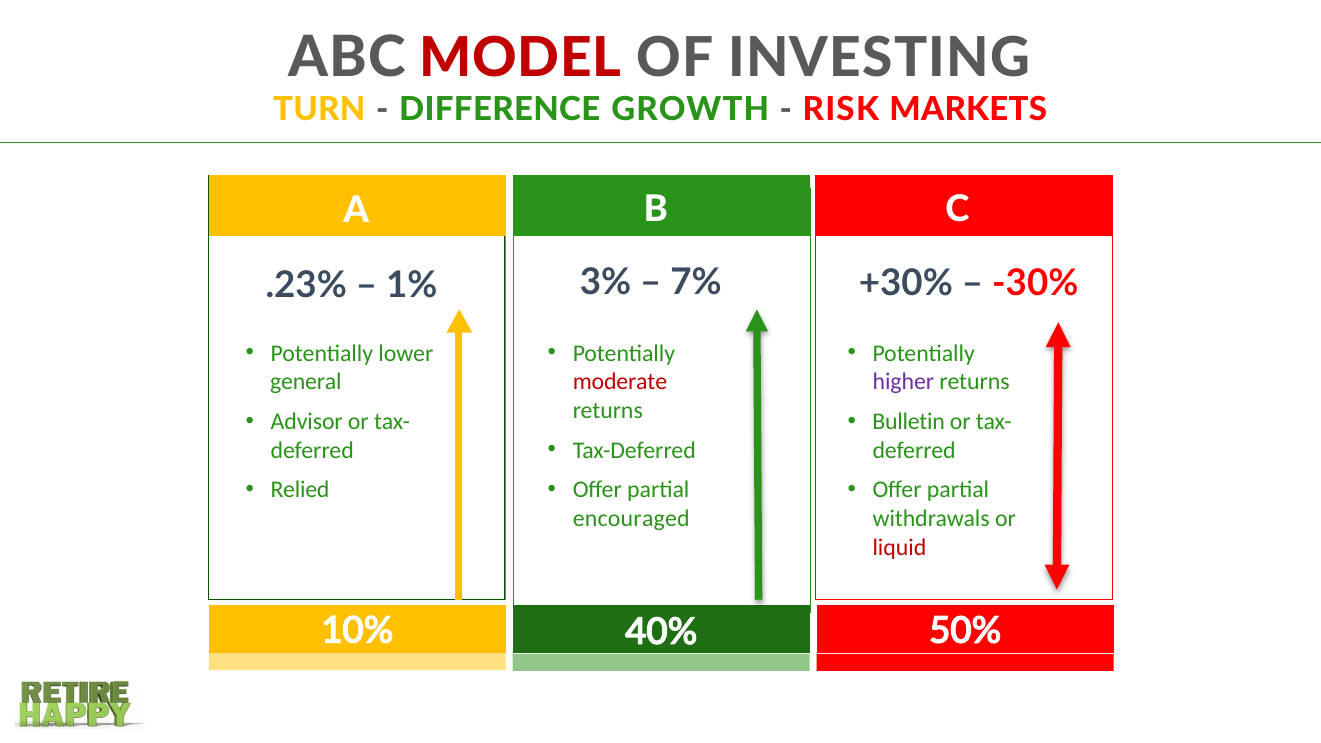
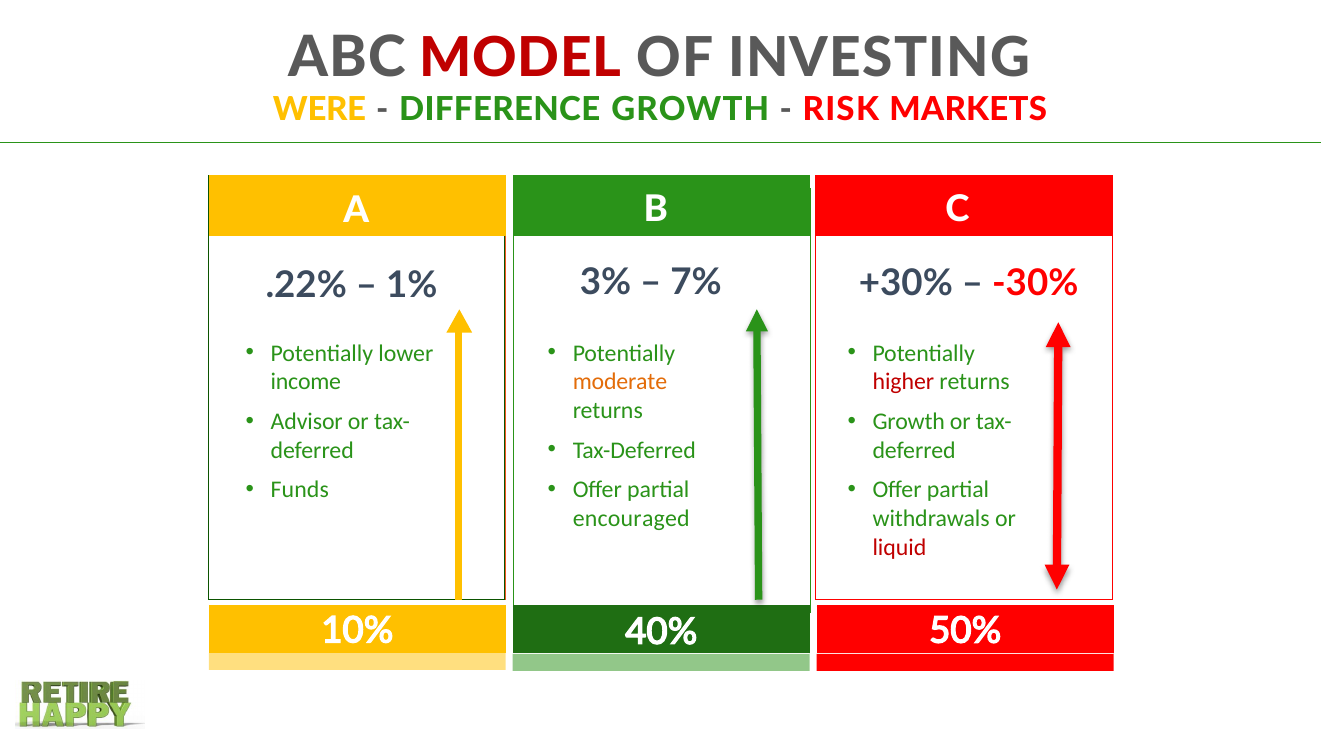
TURN: TURN -> WERE (320, 110)
.23%: .23% -> .22% (306, 285)
general: general -> income (306, 382)
moderate colour: red -> orange (620, 382)
higher colour: purple -> red (903, 382)
Bulletin: Bulletin -> Growth (909, 422)
Relied: Relied -> Funds (300, 490)
